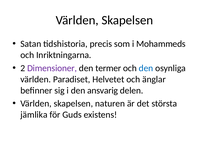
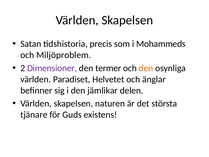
Inriktningarna: Inriktningarna -> Miljöproblem (64, 55)
den colour: blue -> orange (146, 68)
ansvarig: ansvarig -> jämlikar (103, 90)
jämlika: jämlika -> tjänare (34, 114)
